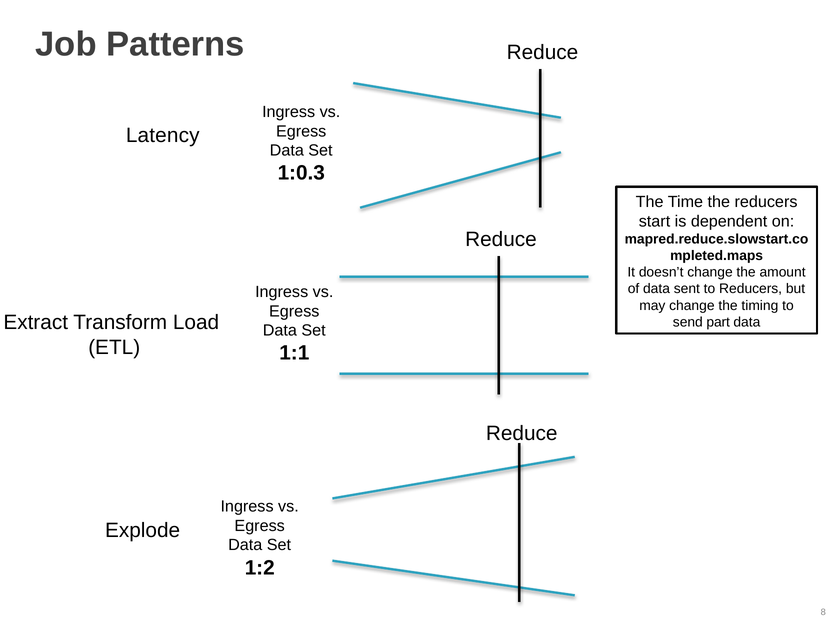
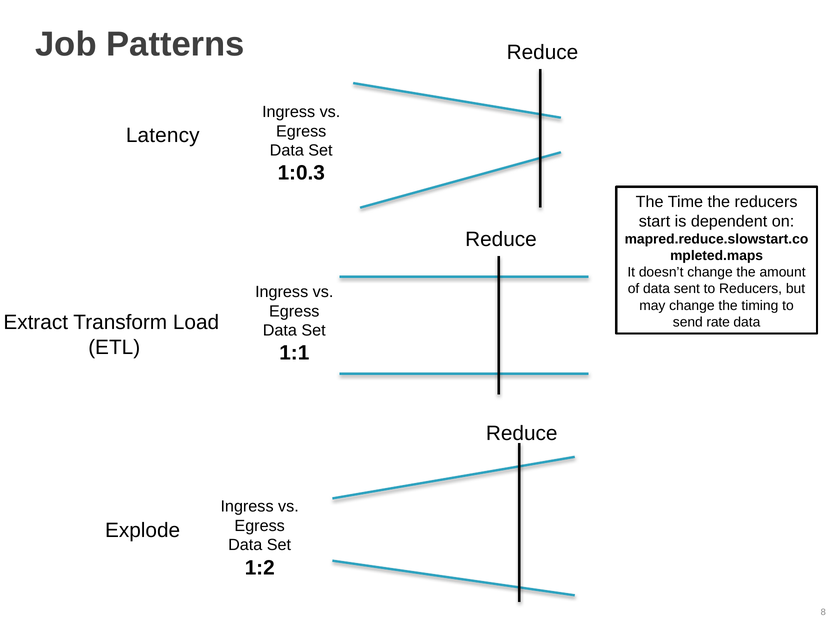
part: part -> rate (718, 322)
